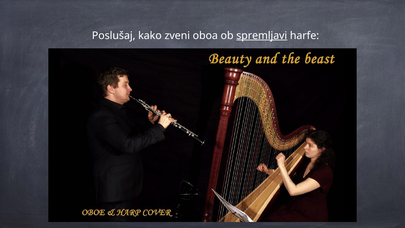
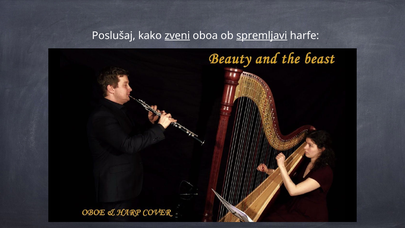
zveni underline: none -> present (177, 36)
